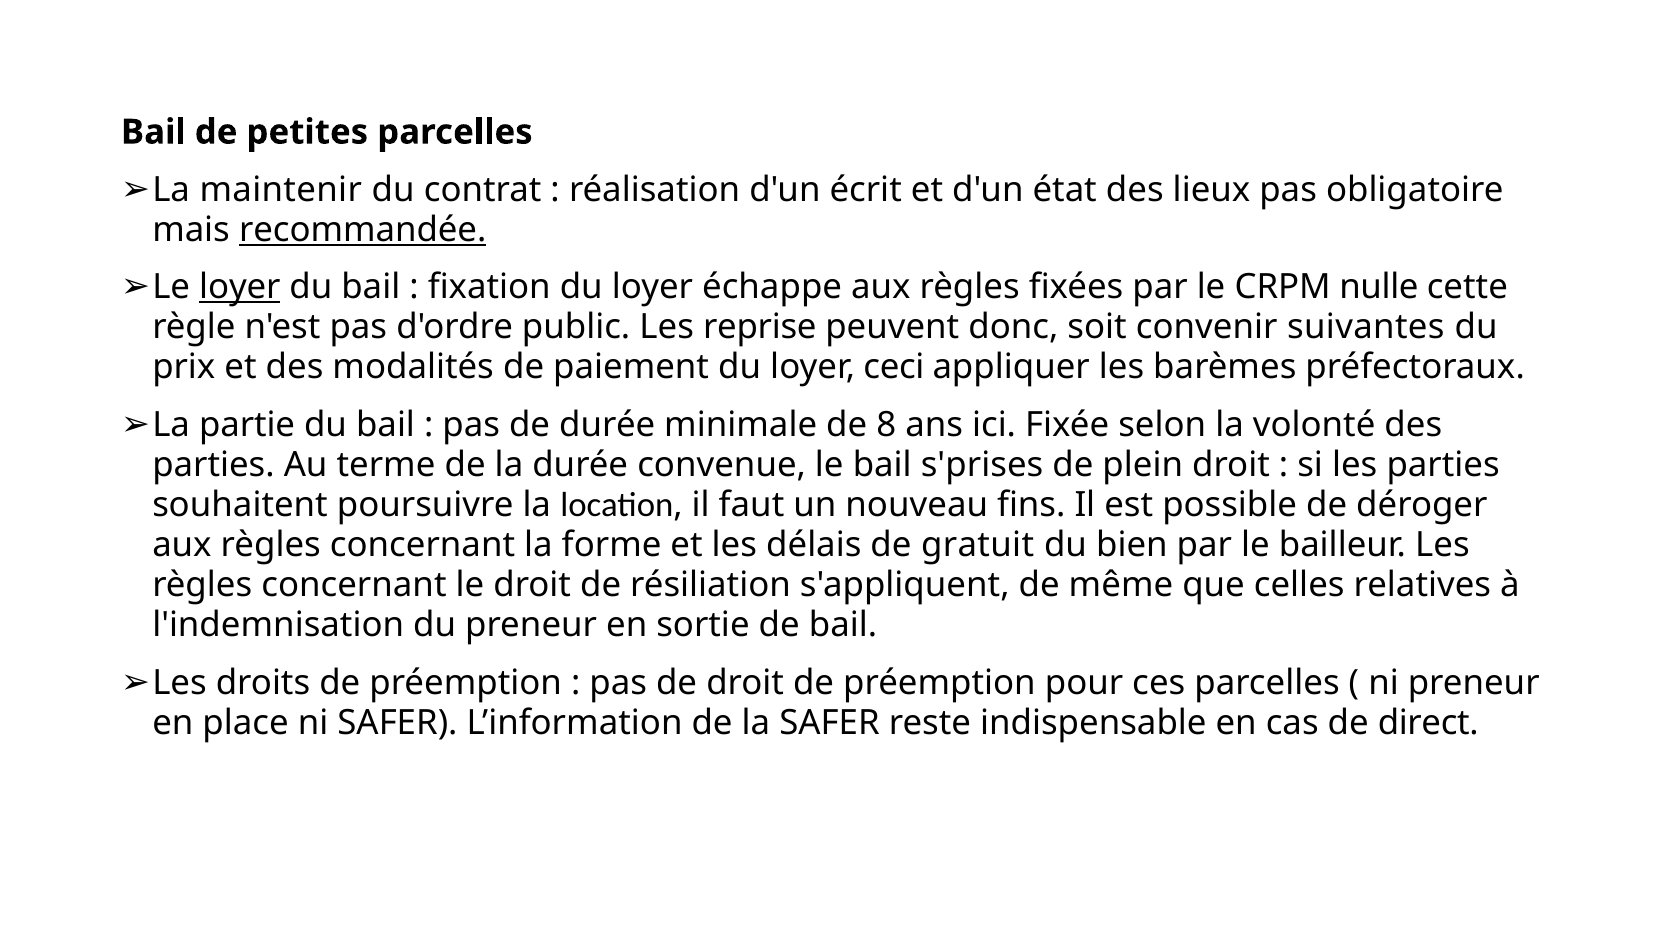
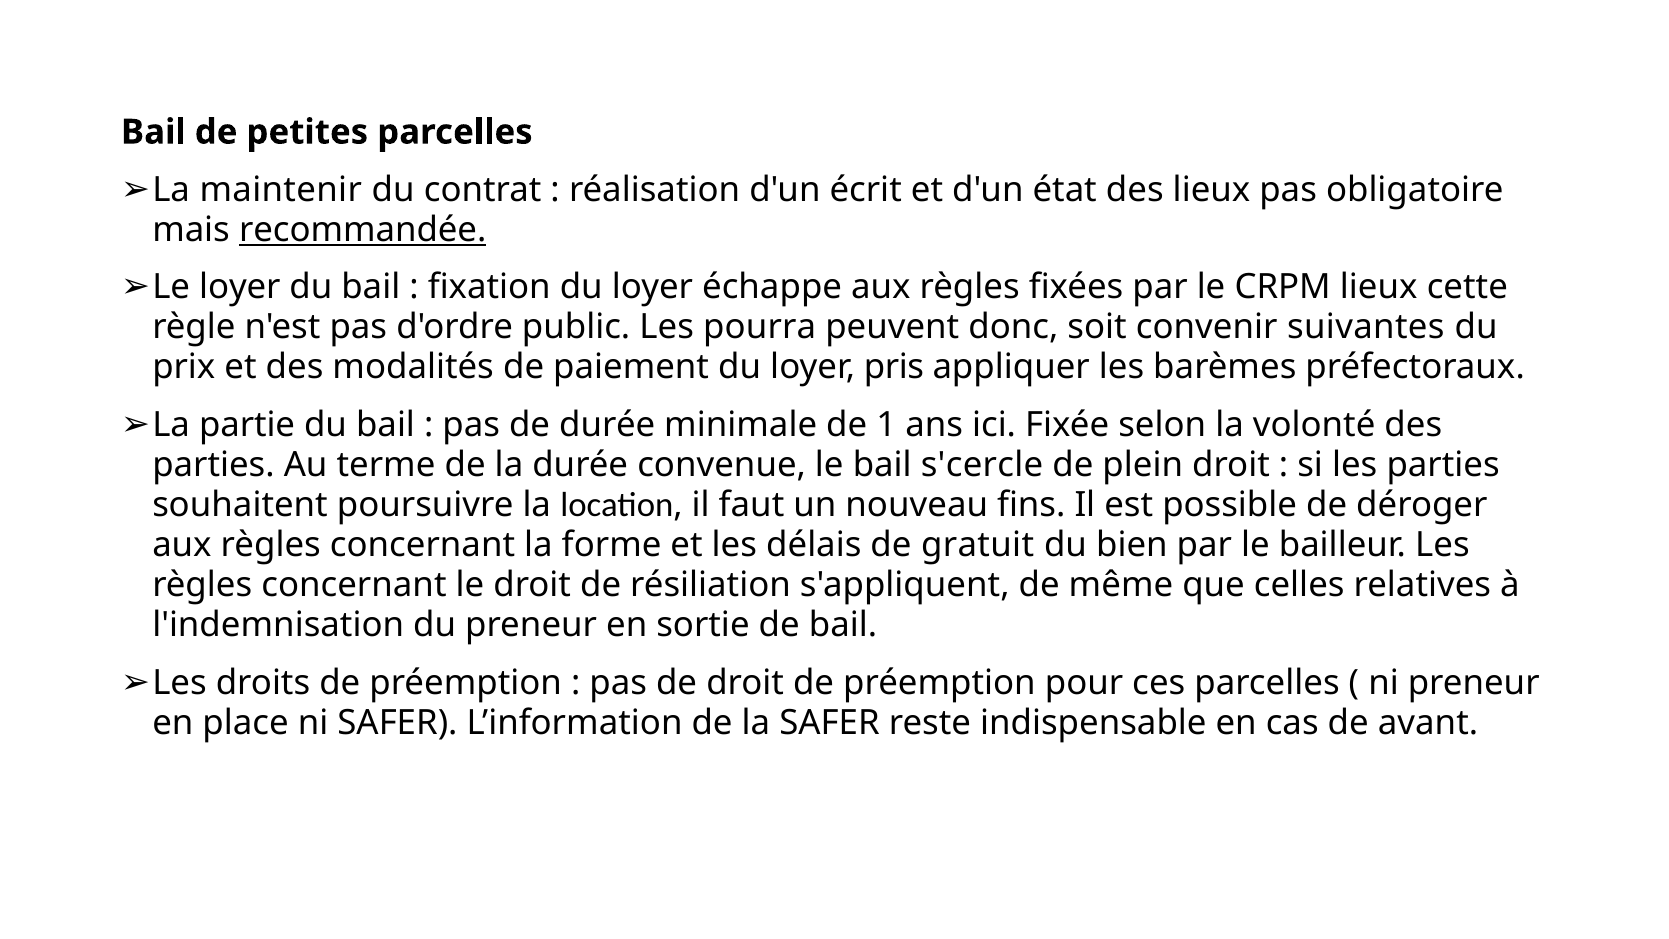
loyer underline: present -> none (240, 287)
CRPM nulle: nulle -> lieux (1379, 287)
reprise: reprise -> pourra (760, 327)
ceci: ceci -> pris (894, 367)
8: 8 -> 1 (886, 425)
s'prises: s'prises -> s'cercle (982, 465)
direct: direct -> avant (1428, 723)
